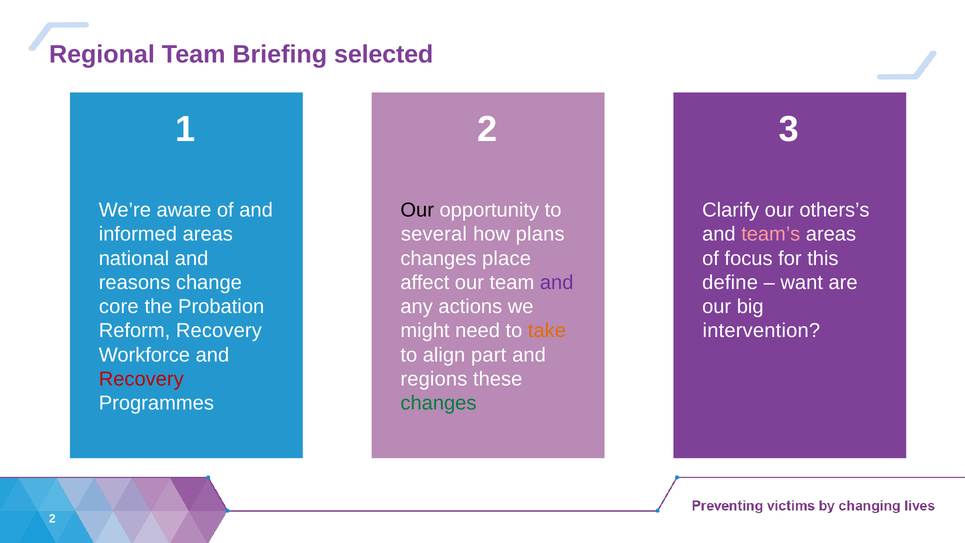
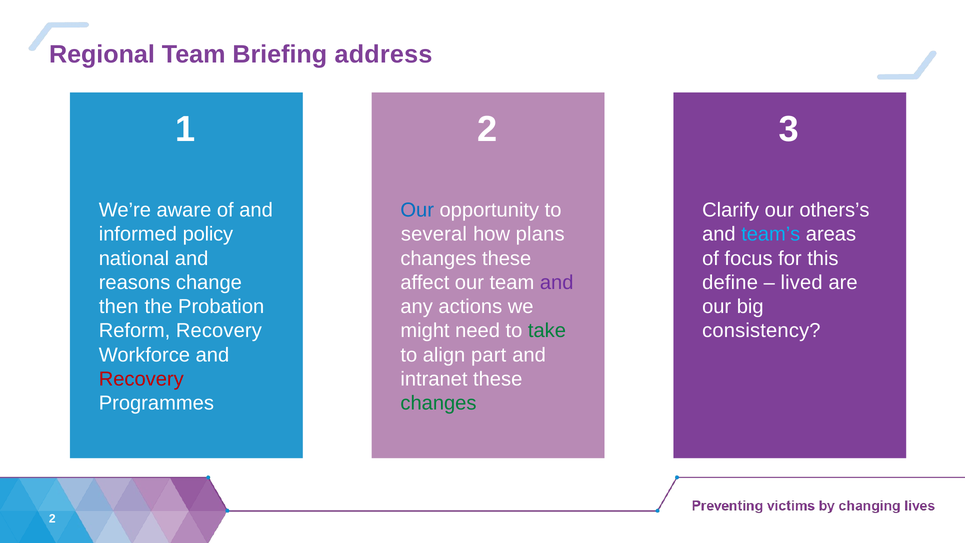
selected: selected -> address (383, 54)
Our colour: black -> blue (417, 210)
informed areas: areas -> policy (208, 234)
team’s colour: pink -> light blue (771, 234)
changes place: place -> these (507, 258)
want: want -> lived (802, 282)
core: core -> then (119, 307)
take colour: orange -> green (547, 331)
intervention: intervention -> consistency (761, 331)
regions: regions -> intranet (434, 379)
